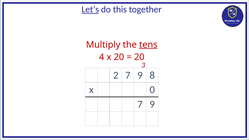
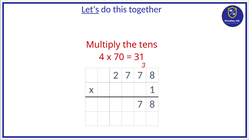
tens underline: present -> none (148, 45)
x 20: 20 -> 70 (119, 57)
20: 20 -> 31 (139, 57)
2 7 9: 9 -> 7 (140, 75)
0: 0 -> 1 (152, 90)
9: 9 -> 8 (152, 104)
